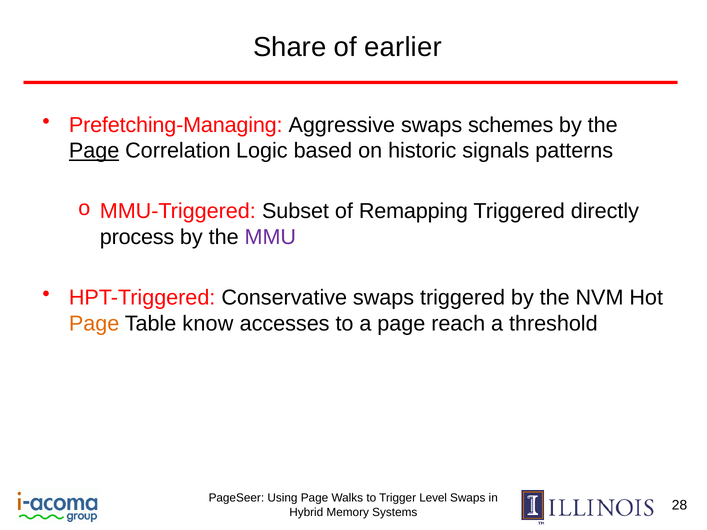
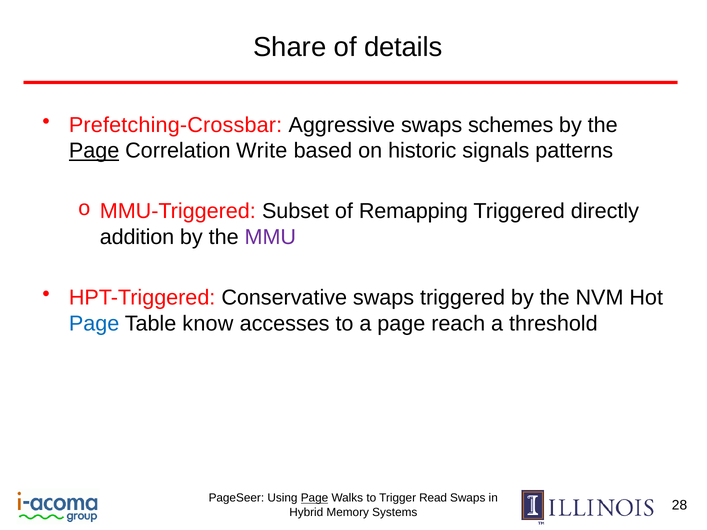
earlier: earlier -> details (403, 47)
Prefetching-Managing: Prefetching-Managing -> Prefetching-Crossbar (176, 125)
Logic: Logic -> Write (262, 151)
process: process -> addition (137, 237)
Page colour: orange -> blue (94, 324)
Page underline: none -> present (314, 498)
Level: Level -> Read (433, 498)
